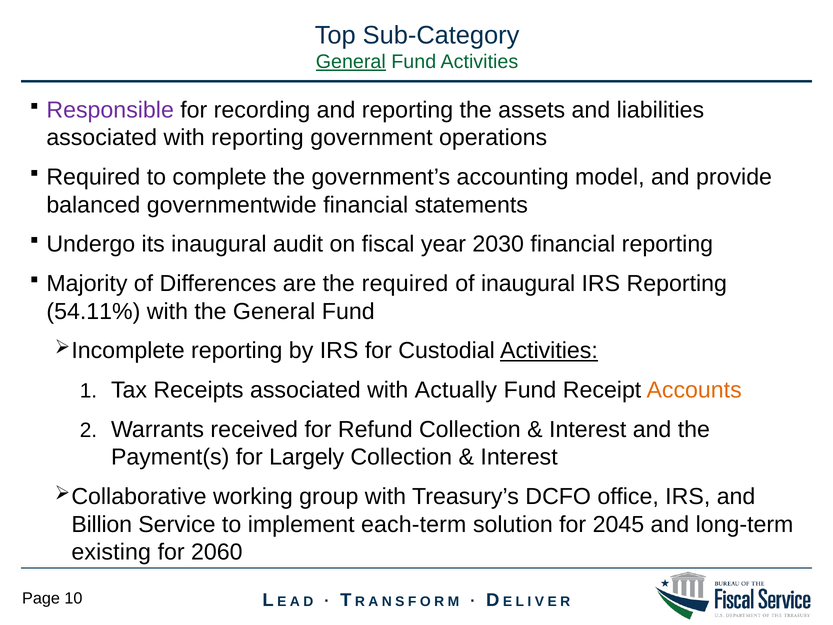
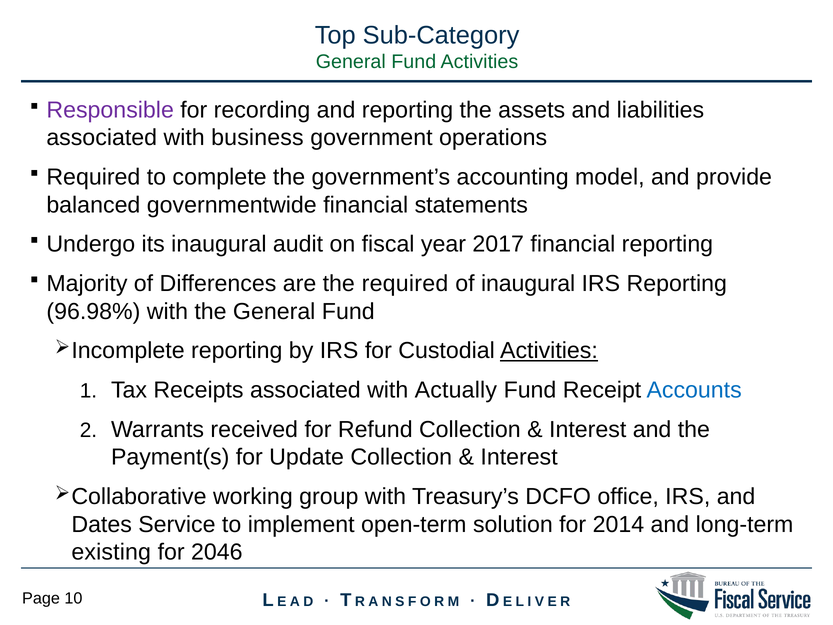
General underline: present -> none (351, 62)
with reporting: reporting -> business (257, 138)
2030: 2030 -> 2017 (498, 244)
54.11%: 54.11% -> 96.98% (93, 311)
Accounts colour: orange -> blue (694, 390)
Largely: Largely -> Update (307, 457)
Billion: Billion -> Dates (102, 524)
each-term: each-term -> open-term (414, 524)
2045: 2045 -> 2014 (618, 524)
2060: 2060 -> 2046 (217, 552)
